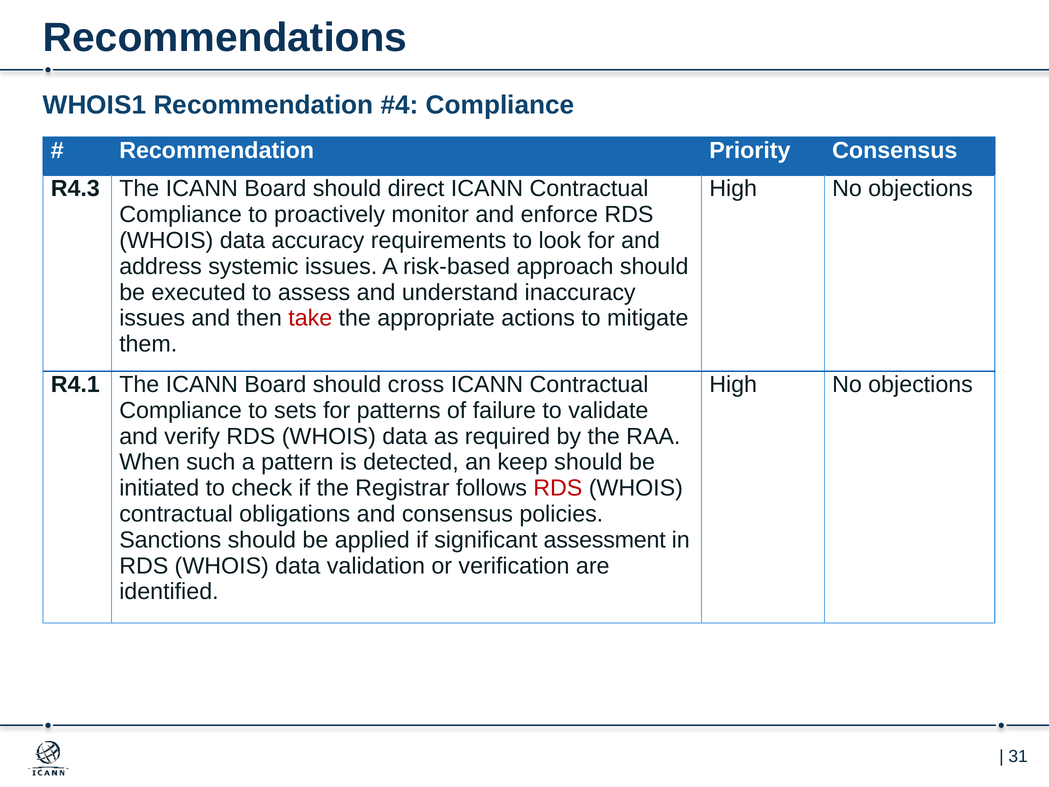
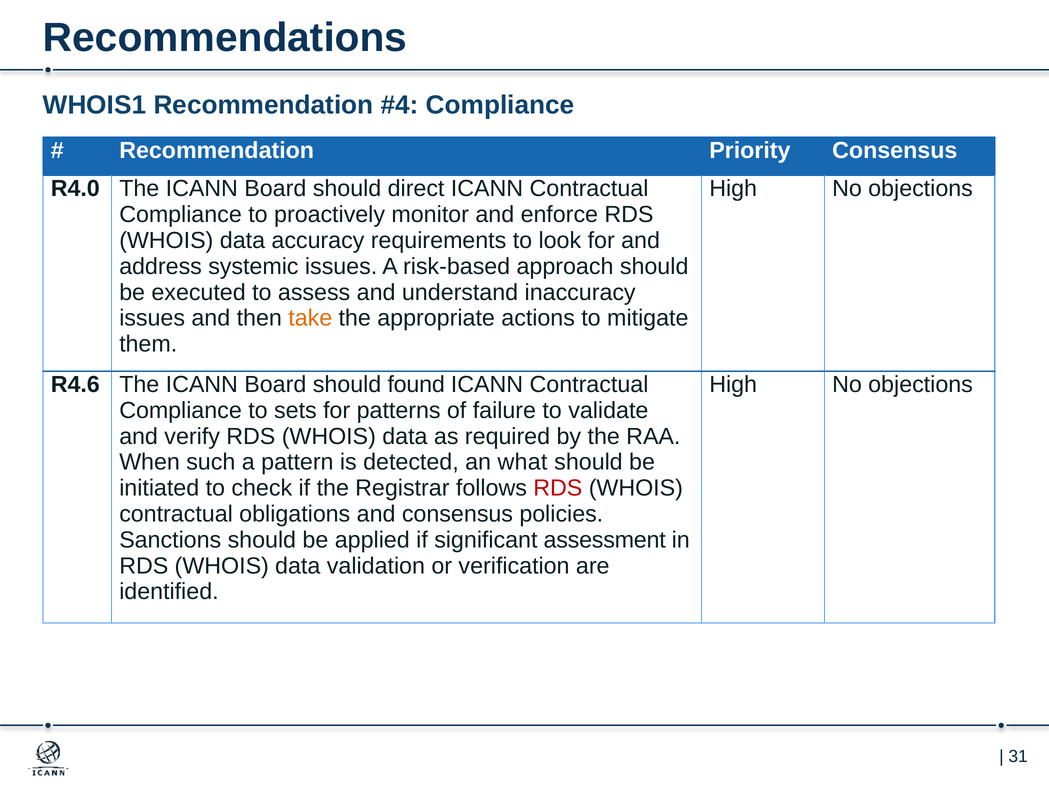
R4.3: R4.3 -> R4.0 (75, 189)
take colour: red -> orange (310, 318)
R4.1: R4.1 -> R4.6 (75, 384)
cross: cross -> found (416, 384)
keep: keep -> what (522, 462)
